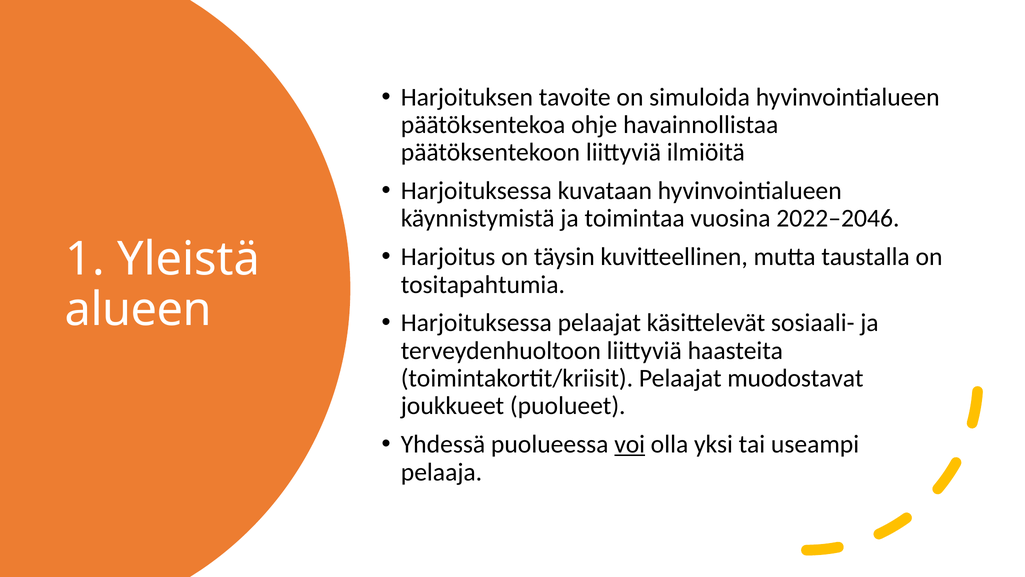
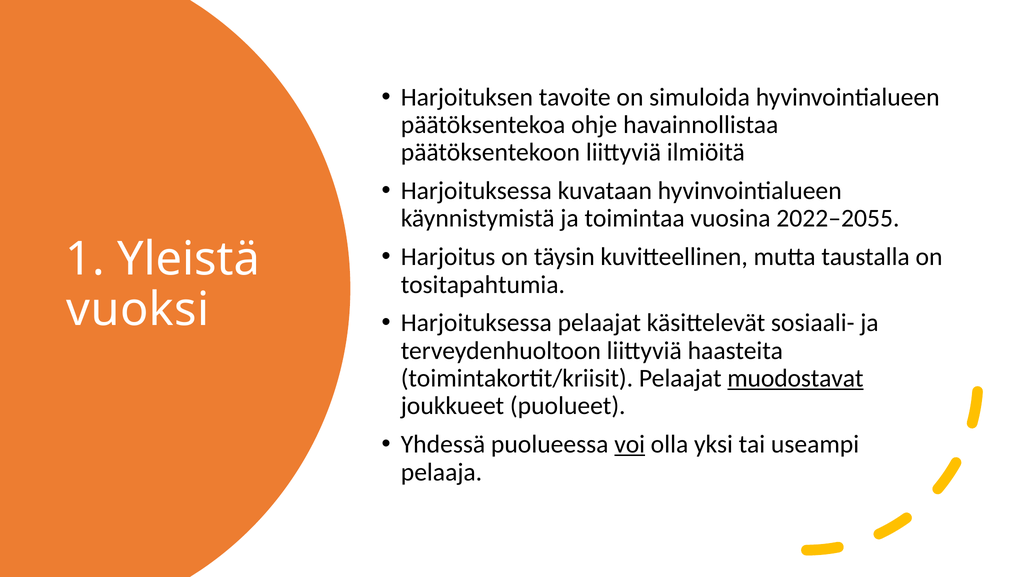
2022–2046: 2022–2046 -> 2022–2055 (838, 218)
alueen: alueen -> vuoksi (138, 310)
muodostavat underline: none -> present (795, 378)
